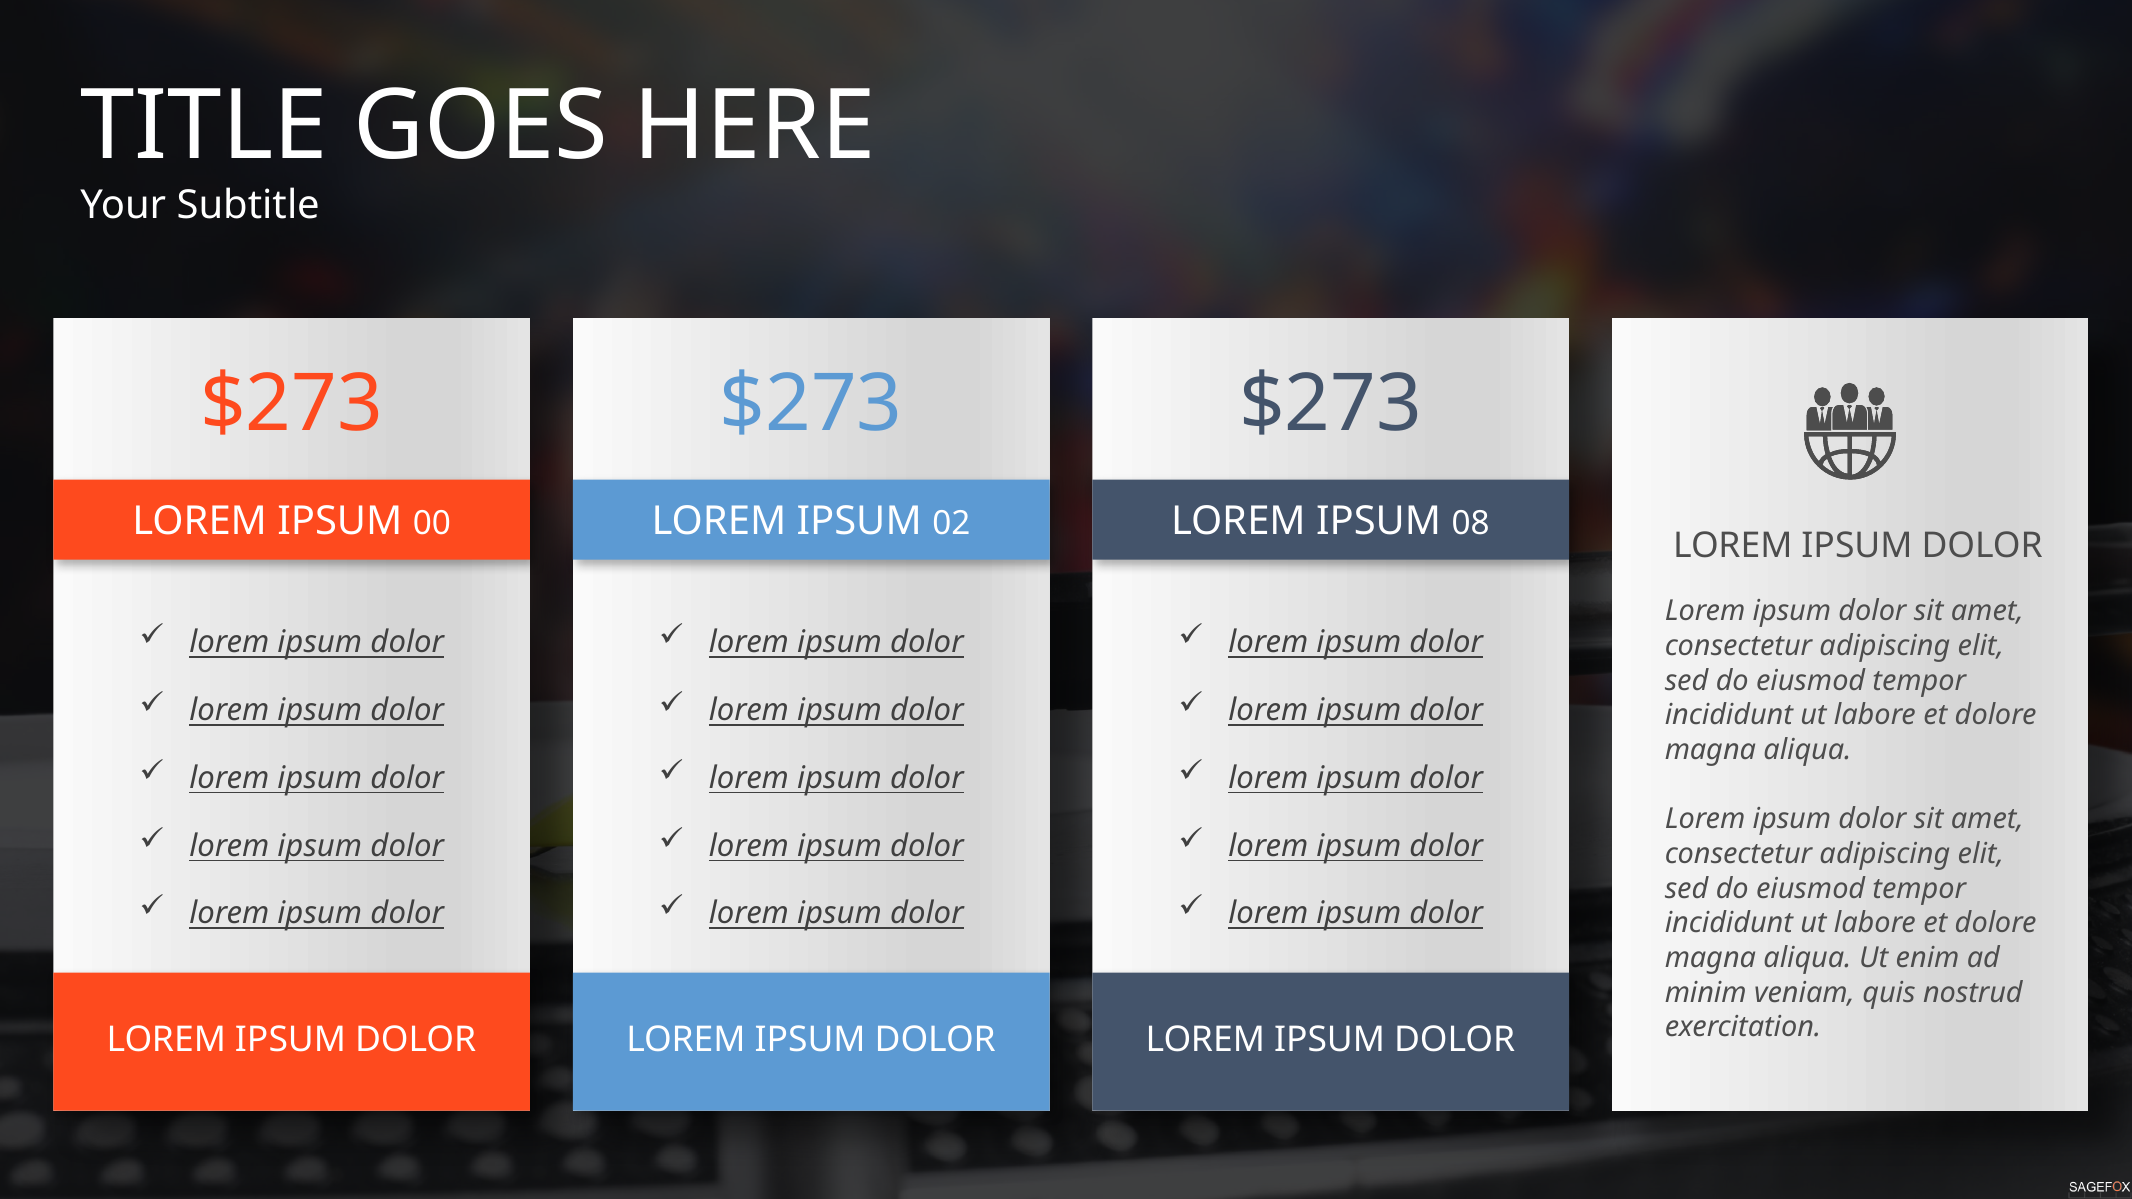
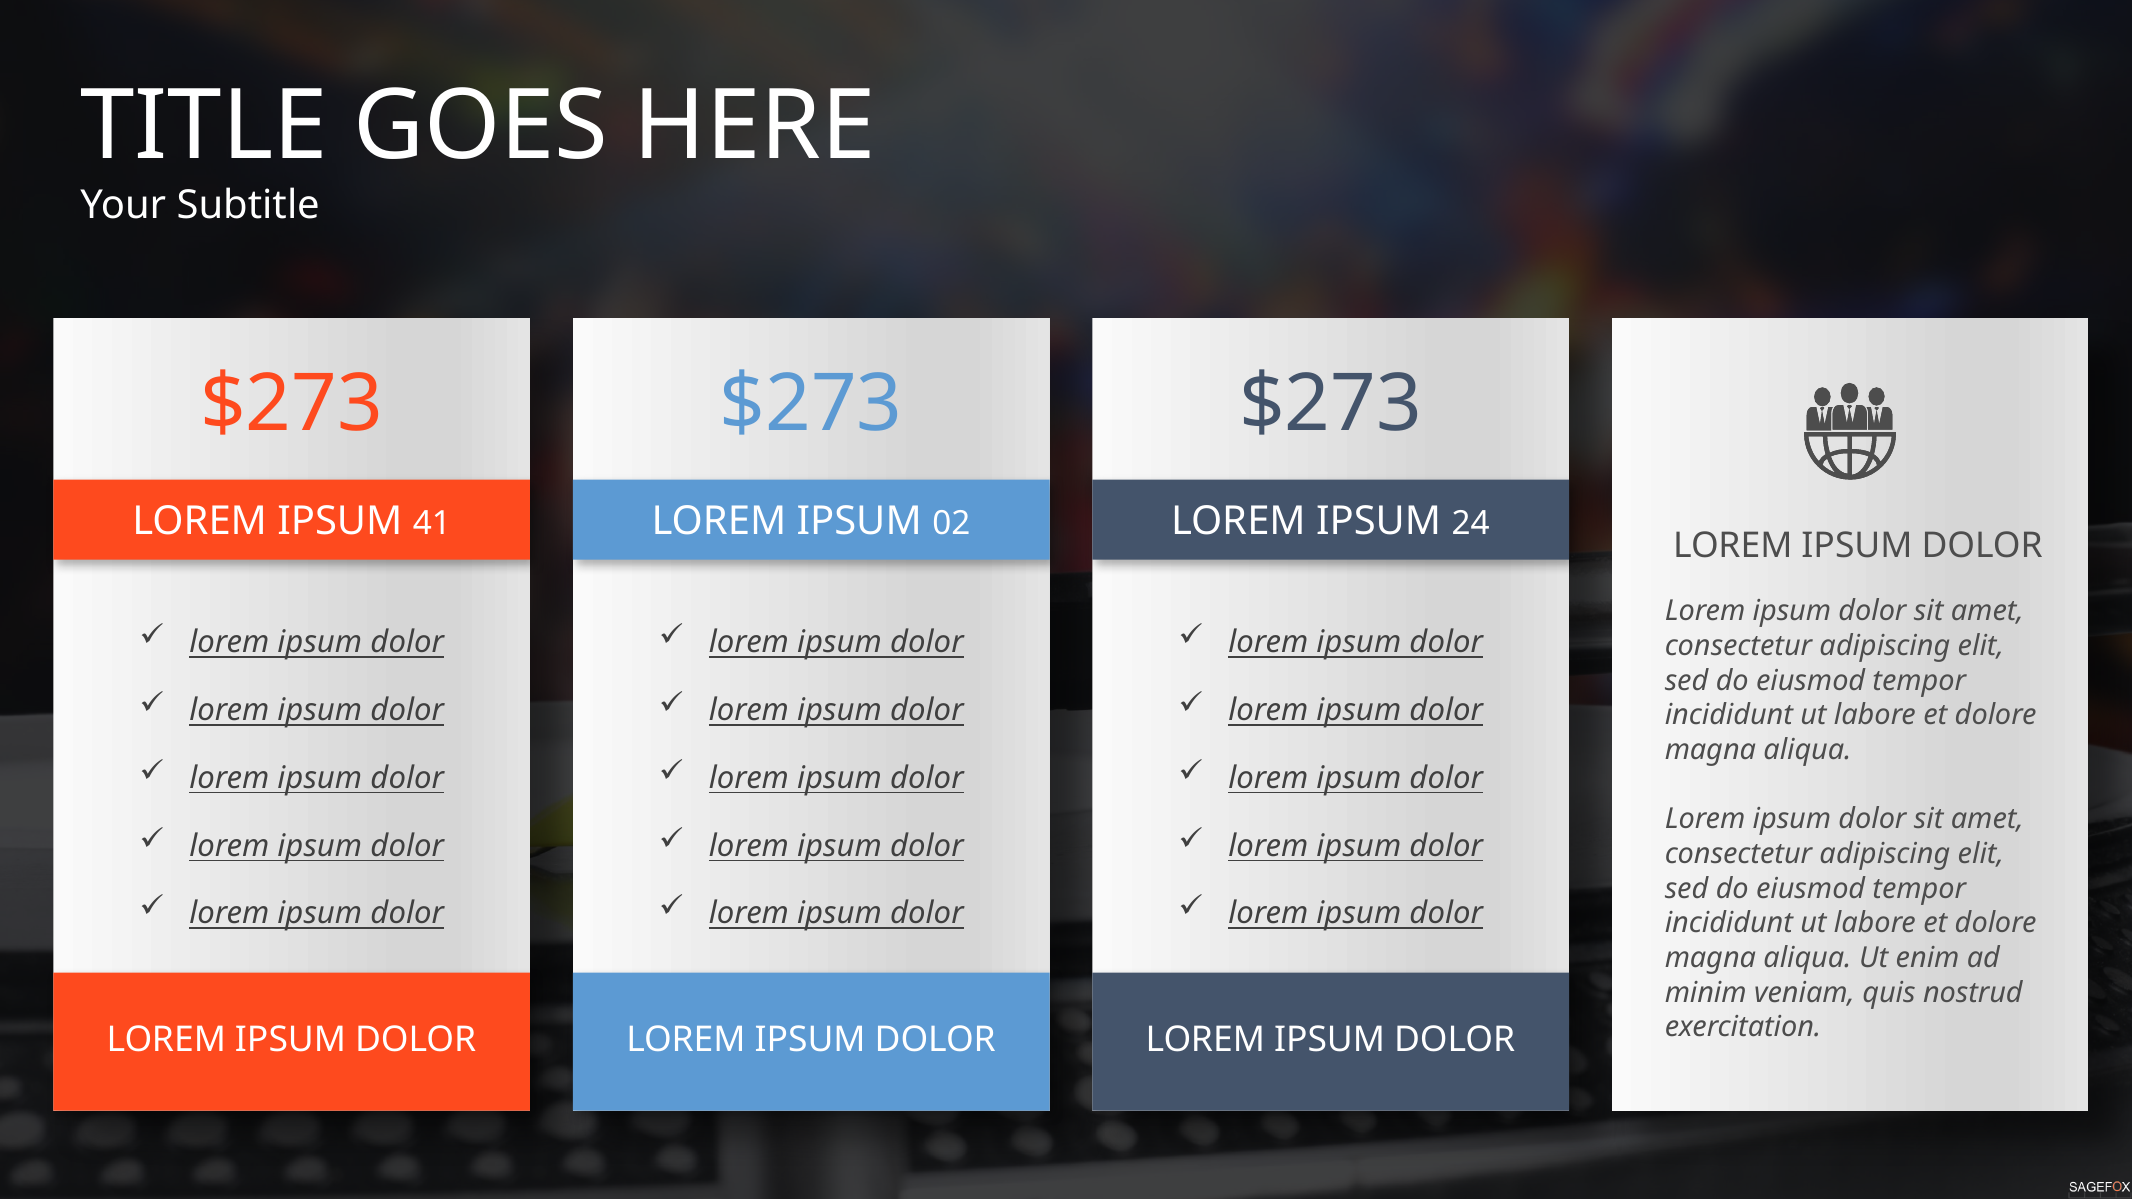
00: 00 -> 41 (432, 523)
08: 08 -> 24 (1471, 523)
